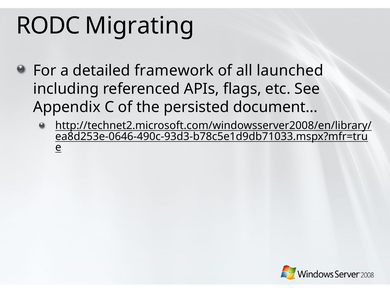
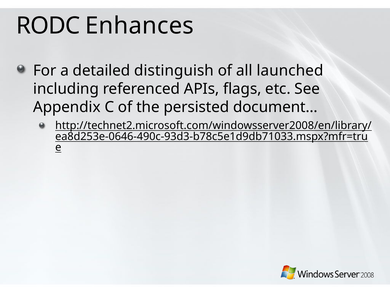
Migrating: Migrating -> Enhances (139, 26)
framework: framework -> distinguish (174, 70)
